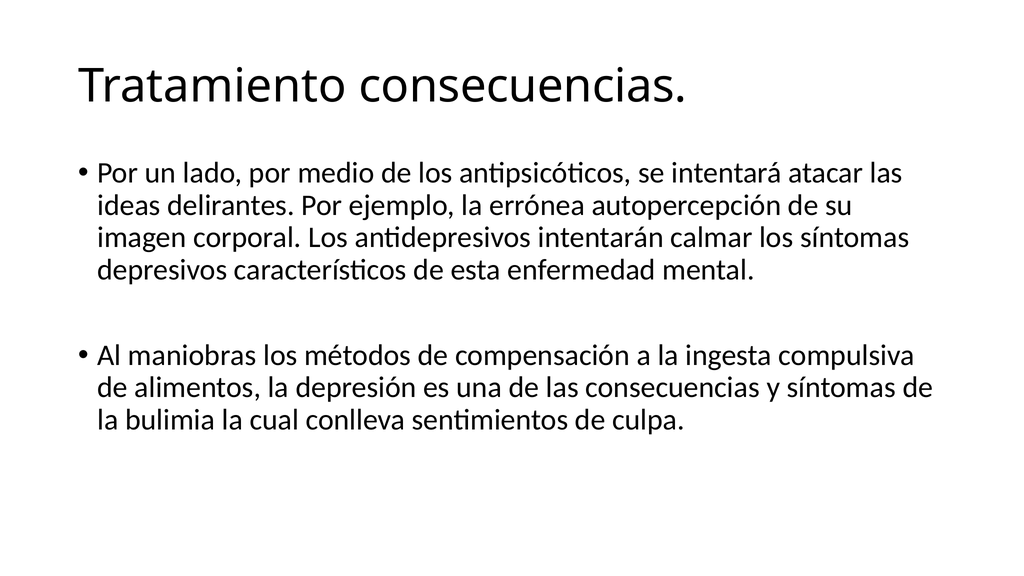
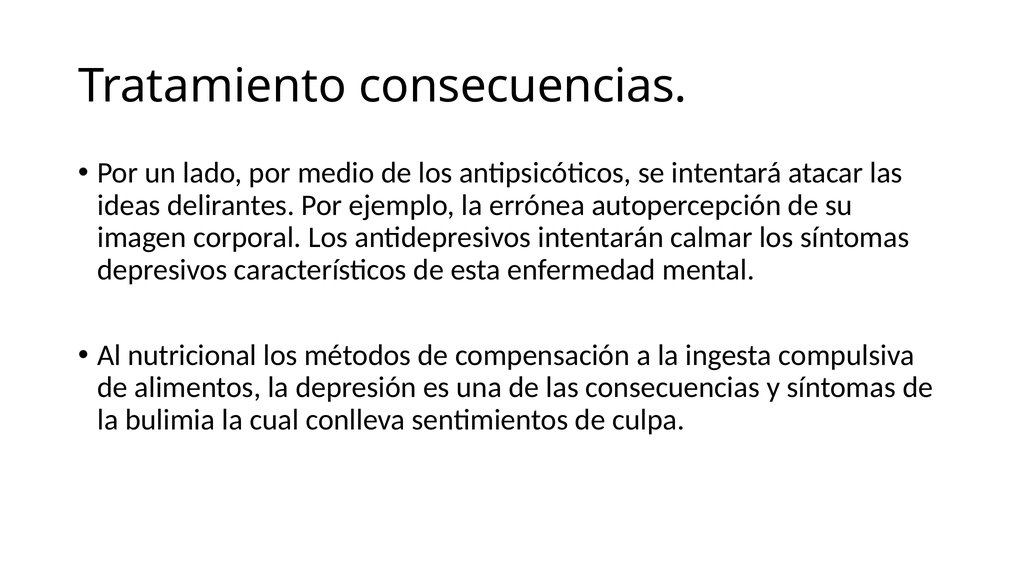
maniobras: maniobras -> nutricional (192, 355)
